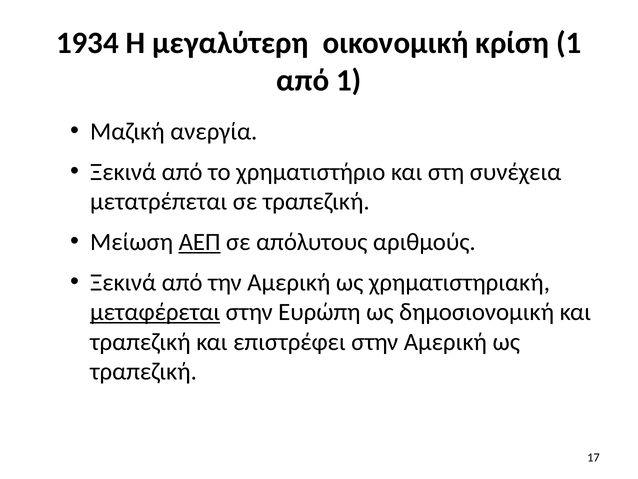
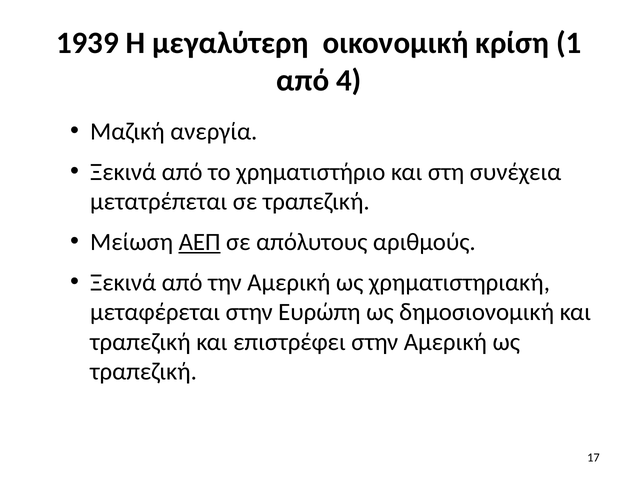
1934: 1934 -> 1939 (87, 43)
από 1: 1 -> 4 (349, 80)
μεταφέρεται underline: present -> none (155, 312)
